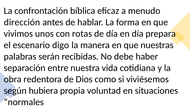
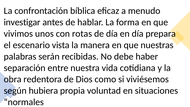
dirección: dirección -> investigar (22, 22)
digo: digo -> vista (61, 45)
